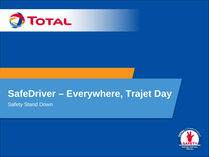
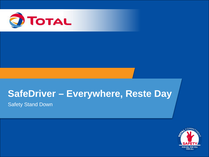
Trajet: Trajet -> Reste (139, 94)
